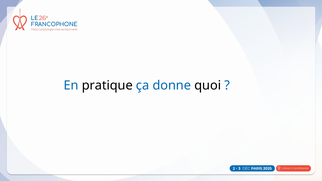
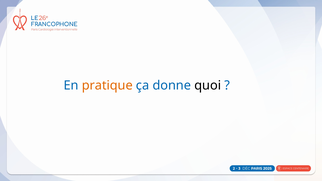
pratique colour: black -> orange (107, 86)
